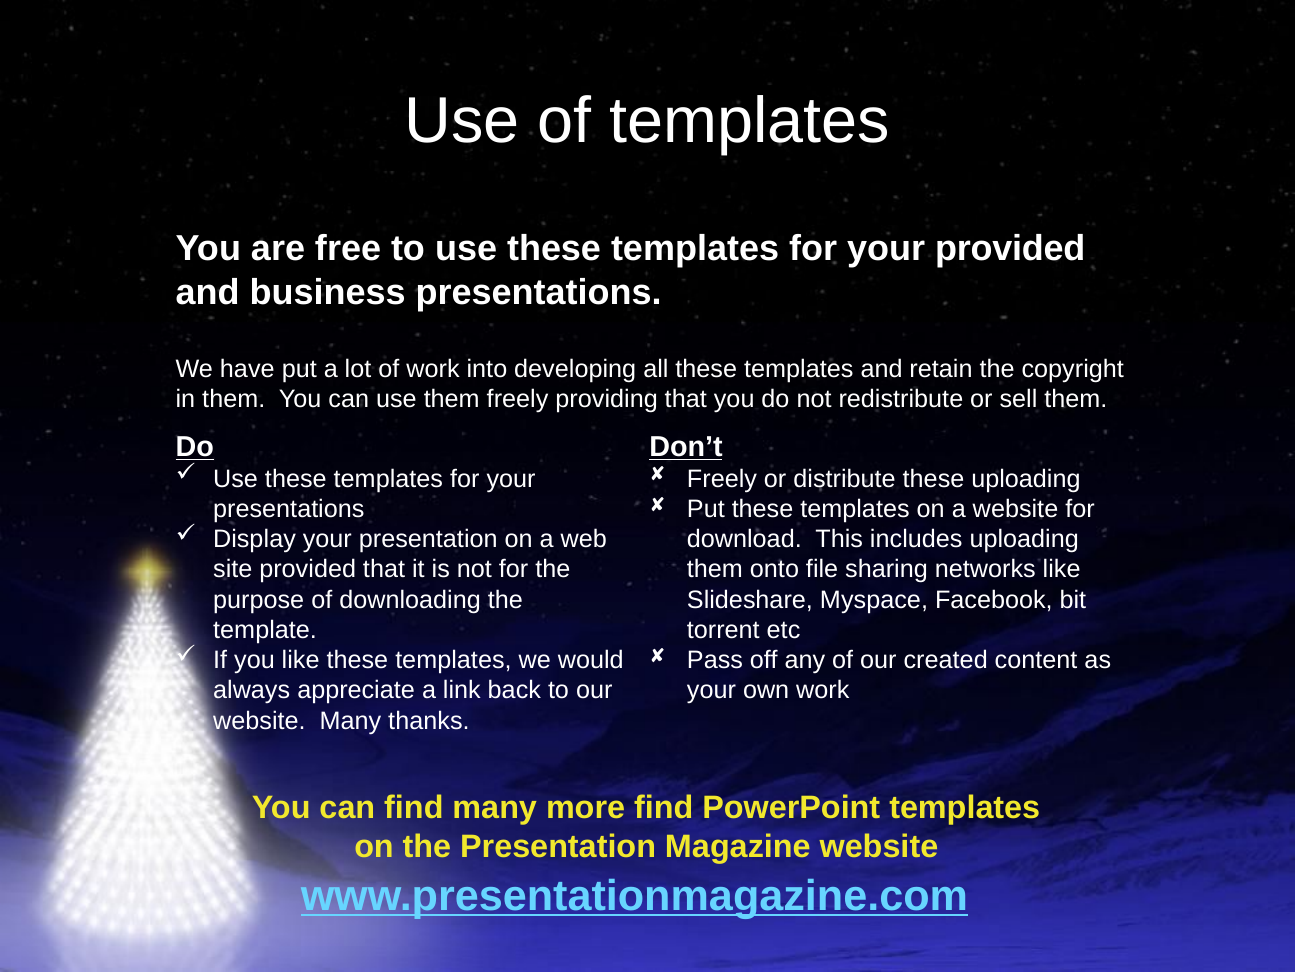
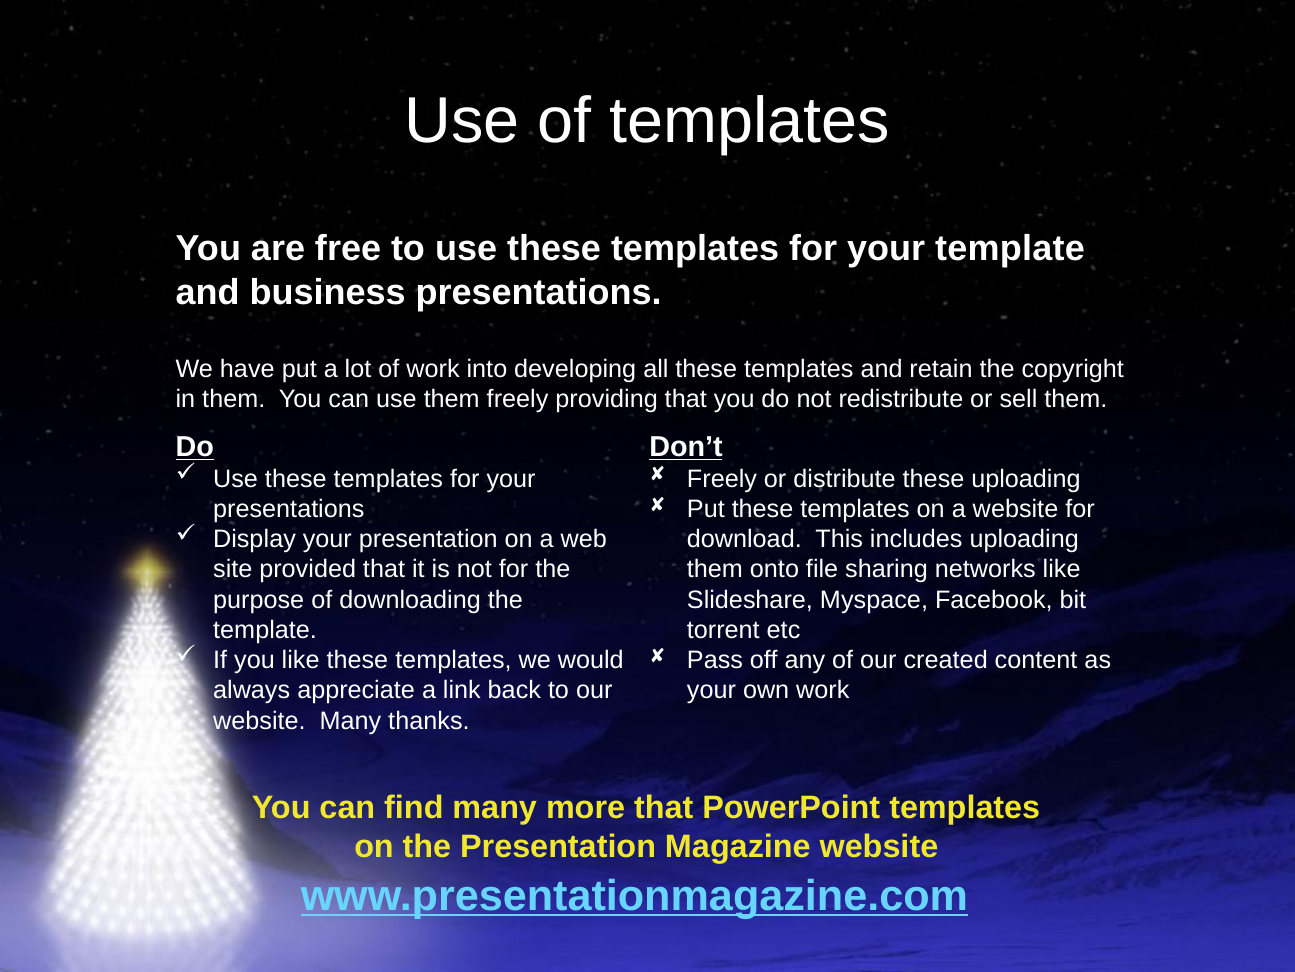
your provided: provided -> template (1010, 249)
more find: find -> that (664, 807)
